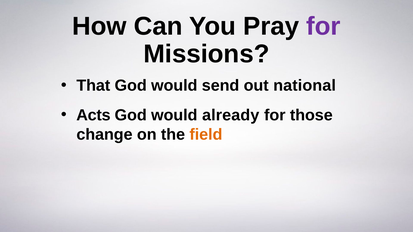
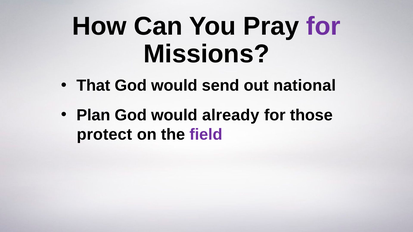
Acts: Acts -> Plan (93, 115)
change: change -> protect (104, 135)
field colour: orange -> purple (206, 135)
